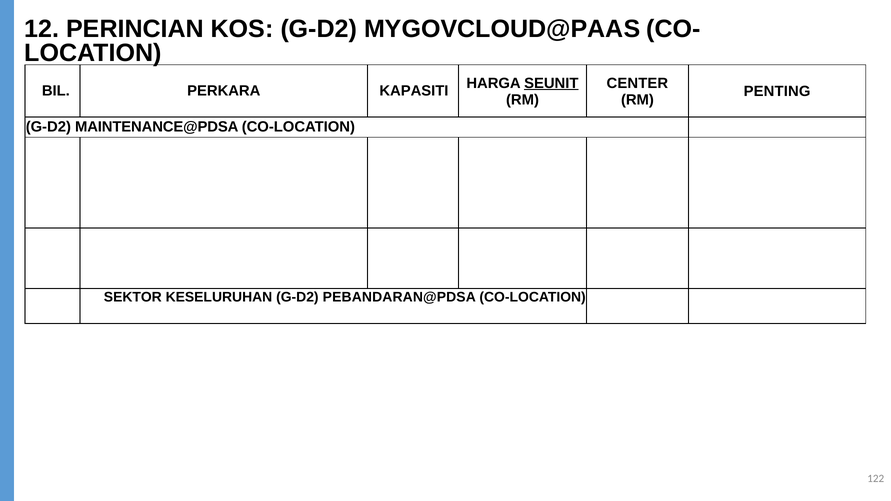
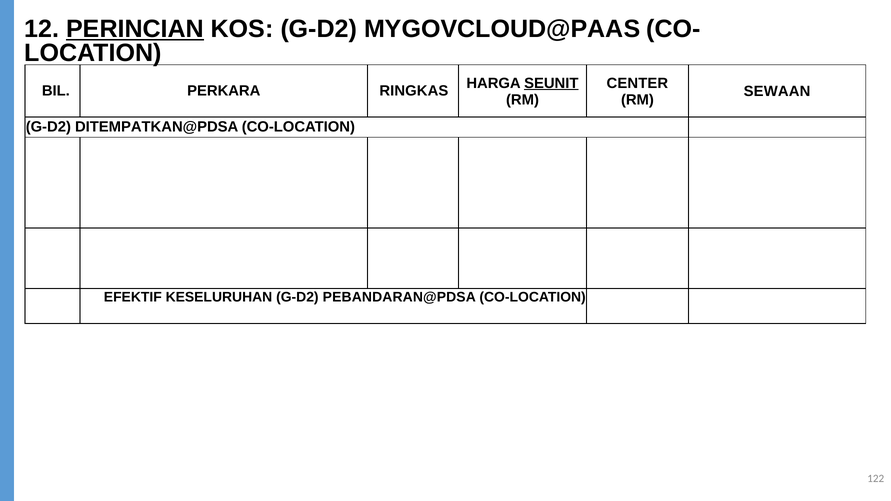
PERINCIAN underline: none -> present (135, 29)
KAPASITI: KAPASITI -> RINGKAS (414, 91)
PENTING: PENTING -> SEWAAN (777, 91)
MAINTENANCE@PDSA: MAINTENANCE@PDSA -> DITEMPATKAN@PDSA (157, 127)
SEKTOR: SEKTOR -> EFEKTIF (133, 297)
